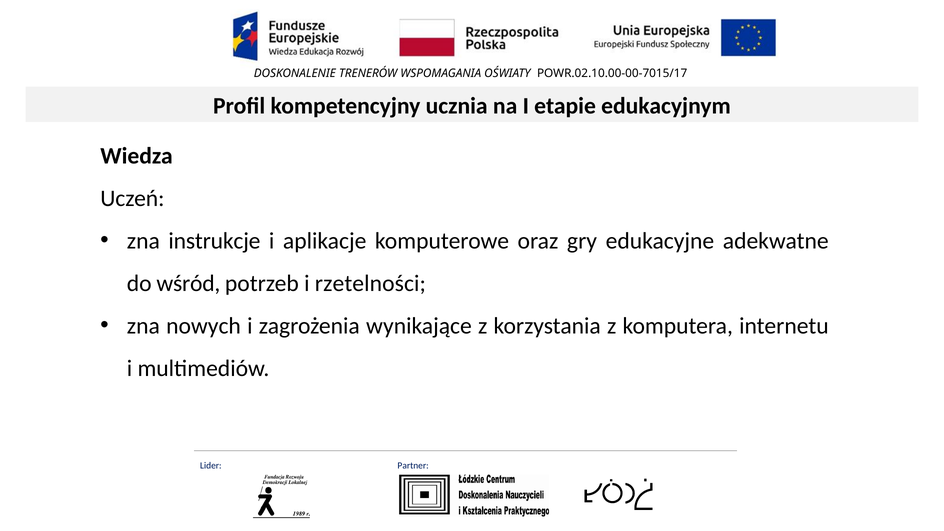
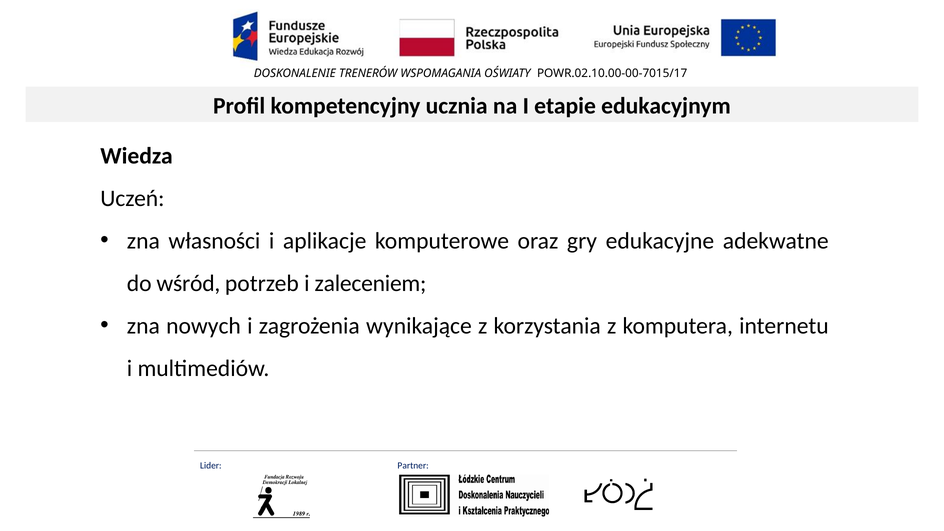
instrukcje: instrukcje -> własności (214, 241)
rzetelności: rzetelności -> zaleceniem (371, 283)
